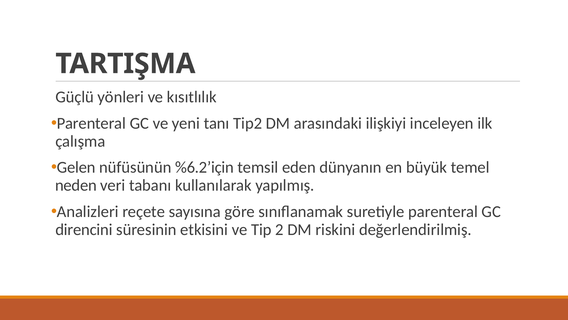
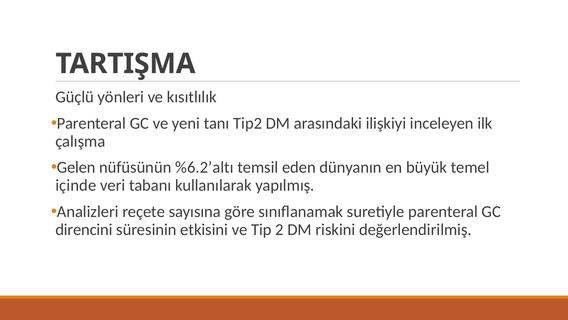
%6.2’için: %6.2’için -> %6.2’altı (204, 167)
neden: neden -> içinde (76, 185)
